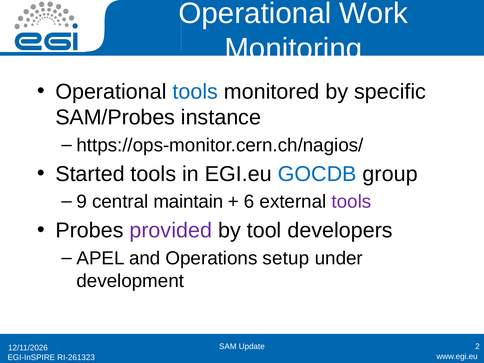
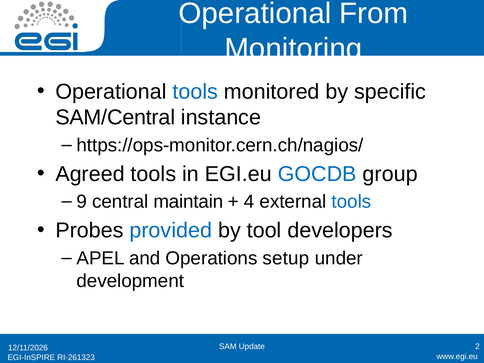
Work: Work -> From (374, 13)
SAM/Probes: SAM/Probes -> SAM/Central (115, 117)
Started: Started -> Agreed (90, 174)
6: 6 -> 4 (249, 202)
tools colour: purple -> blue (351, 202)
provided colour: purple -> blue (171, 230)
